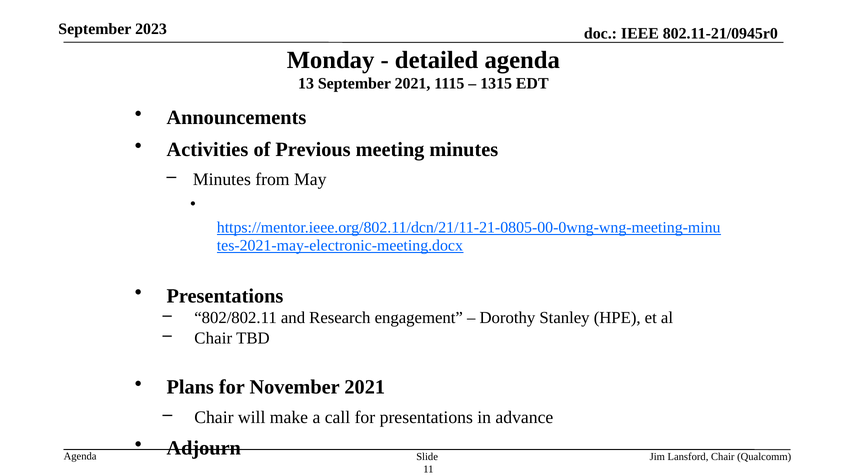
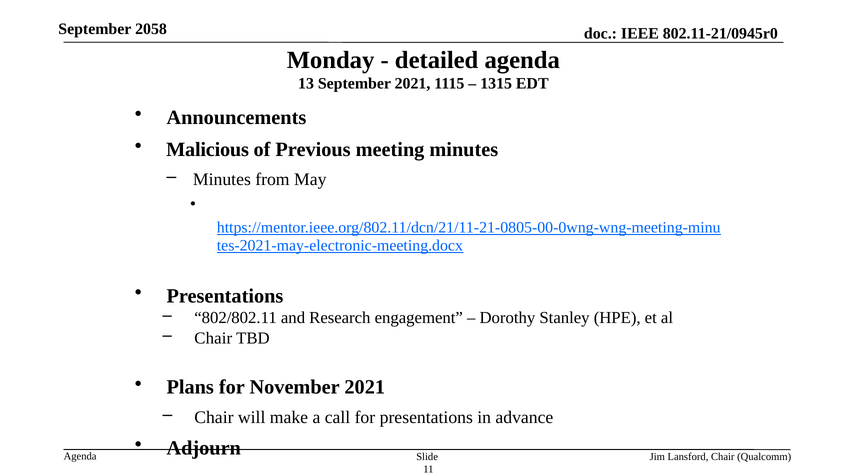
2023: 2023 -> 2058 (151, 29)
Activities: Activities -> Malicious (208, 150)
